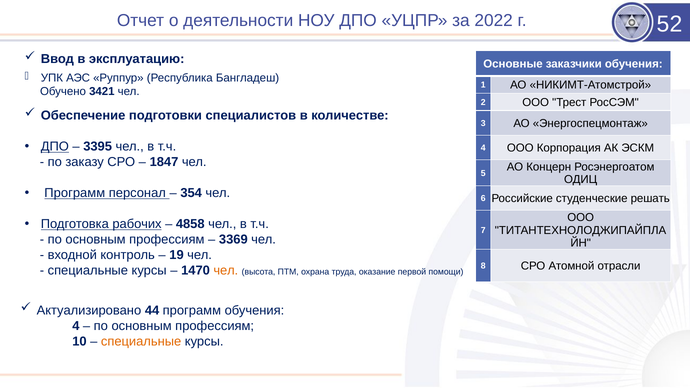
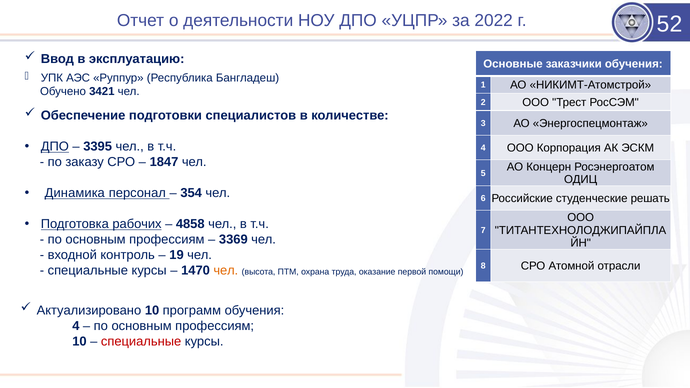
Программ: Программ -> Динамика (75, 193)
Актуализировано 44: 44 -> 10 (152, 310)
специальные colour: orange -> red (141, 341)
